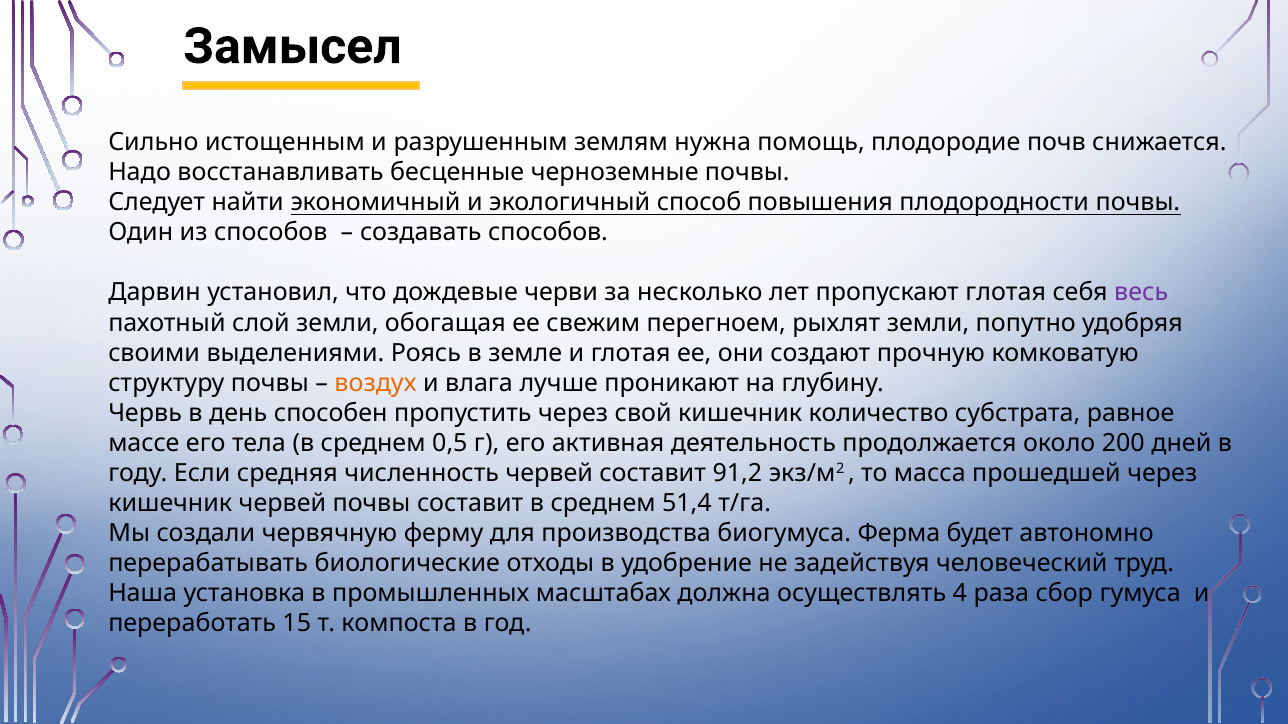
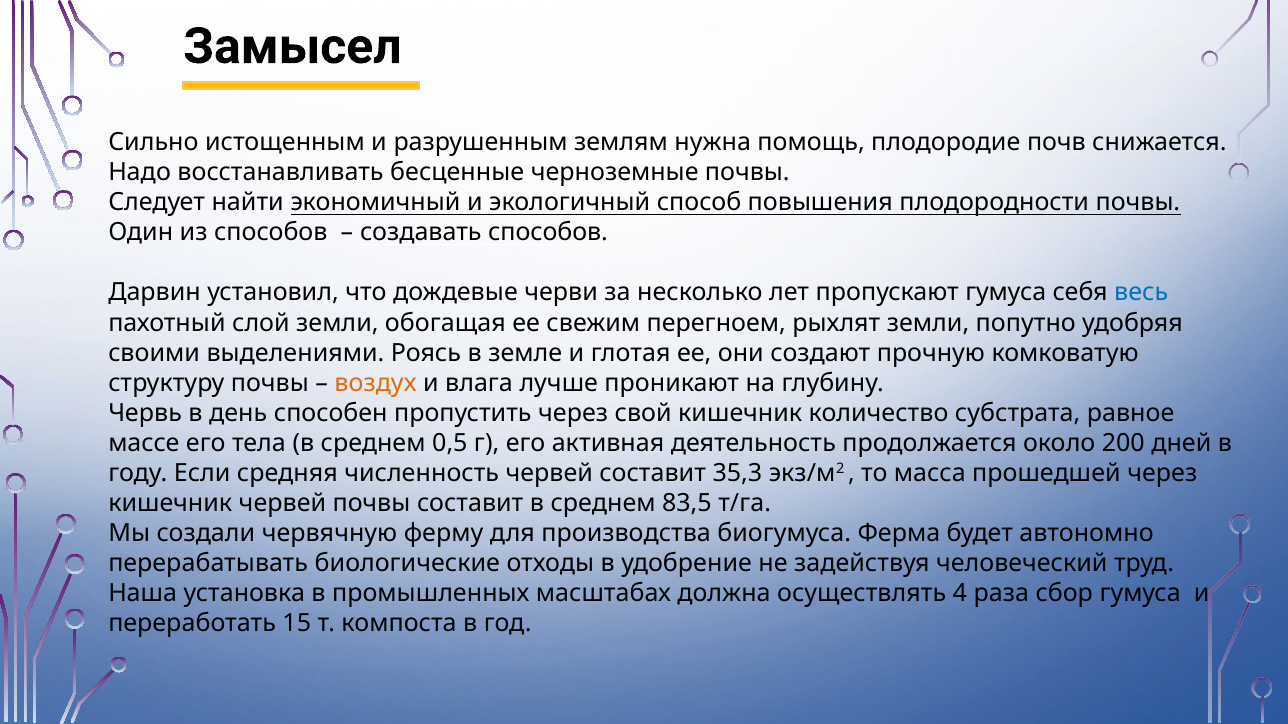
пропускают глотая: глотая -> гумуса (1006, 293)
весь colour: purple -> blue (1141, 293)
91,2: 91,2 -> 35,3 (737, 473)
51,4: 51,4 -> 83,5 (687, 503)
